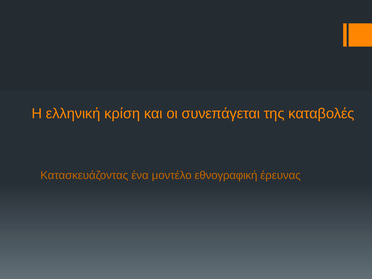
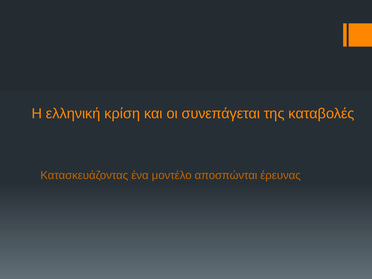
εθνογραφική: εθνογραφική -> αποσπώνται (226, 175)
